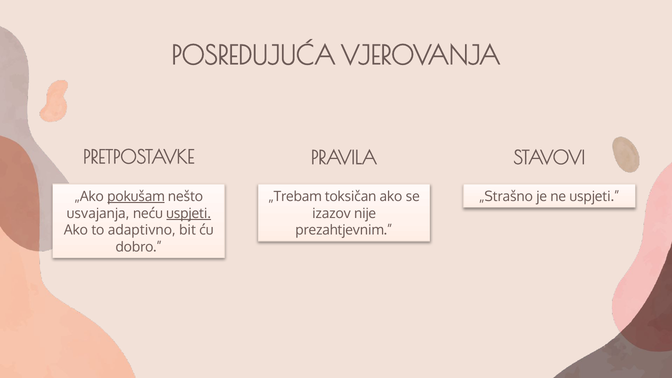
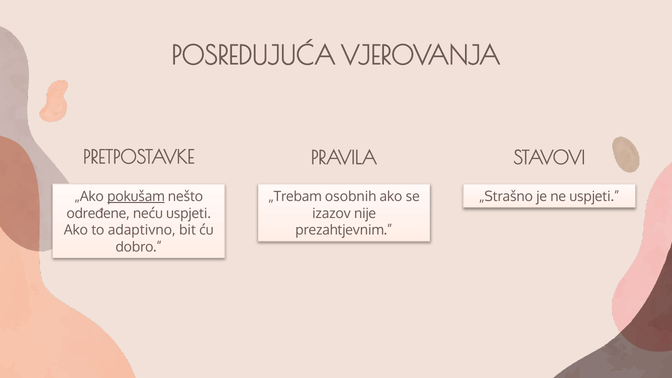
toksičan: toksičan -> osobnih (350, 197)
usvajanja: usvajanja -> određene (98, 213)
uspjeti underline: present -> none (189, 213)
